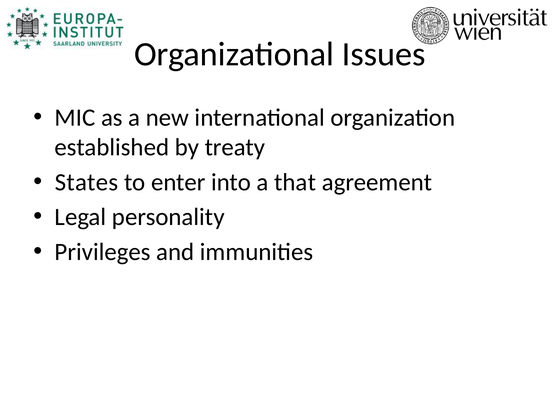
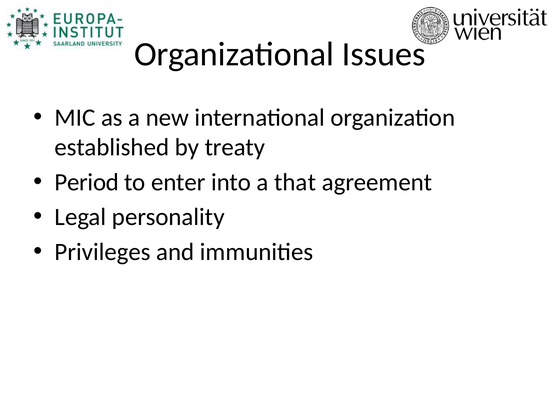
States: States -> Period (87, 182)
